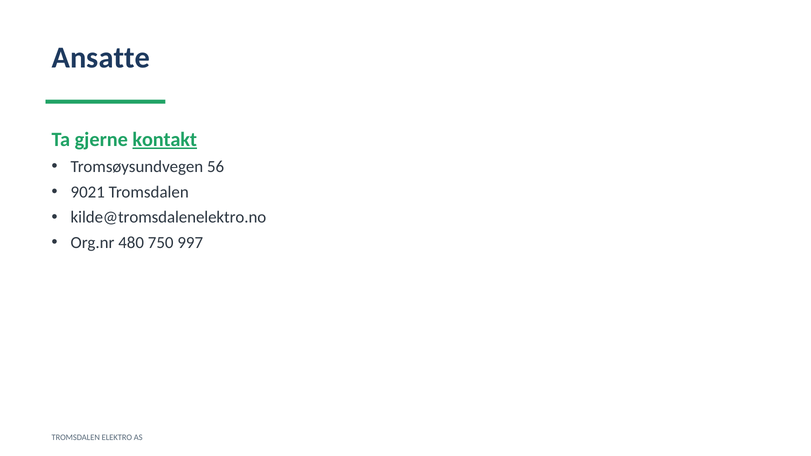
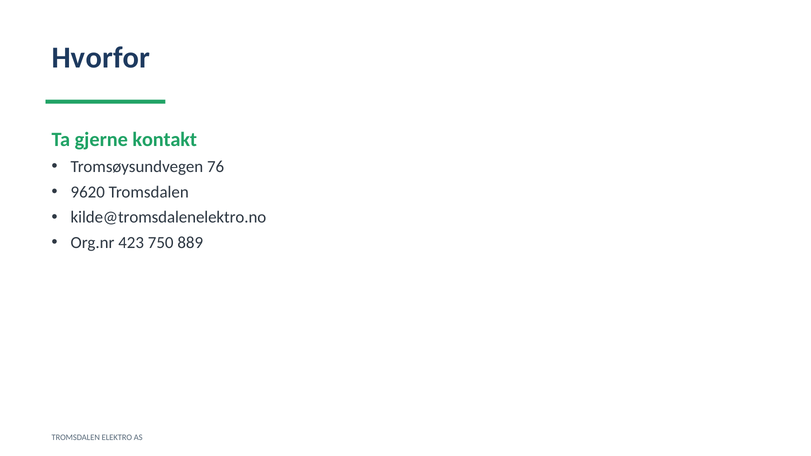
Ansatte: Ansatte -> Hvorfor (101, 58)
kontakt underline: present -> none (165, 140)
56: 56 -> 76 (216, 167)
9021: 9021 -> 9620 (88, 192)
480: 480 -> 423 (131, 243)
997: 997 -> 889 (190, 243)
